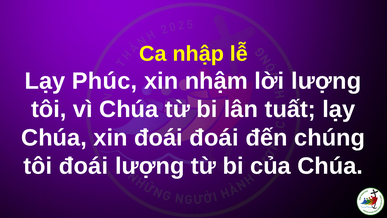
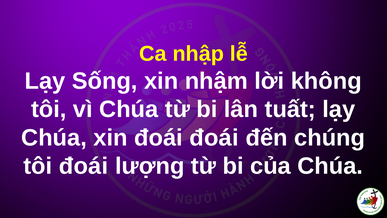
Phúc: Phúc -> Sống (105, 81)
lời lượng: lượng -> không (326, 81)
